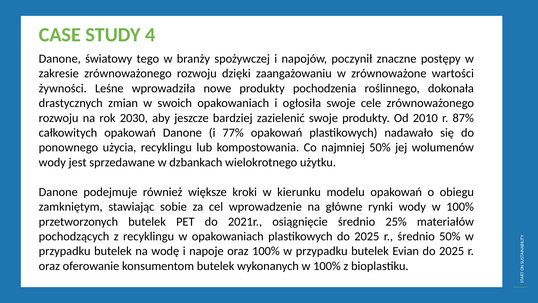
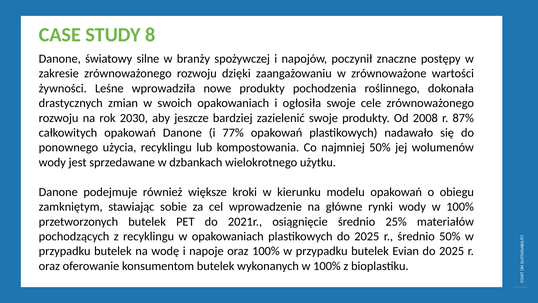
4: 4 -> 8 (150, 35)
tego: tego -> silne (148, 59)
2010: 2010 -> 2008 (425, 118)
